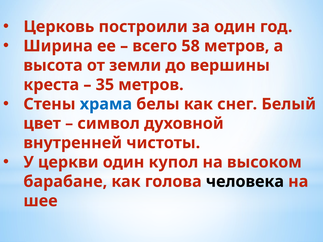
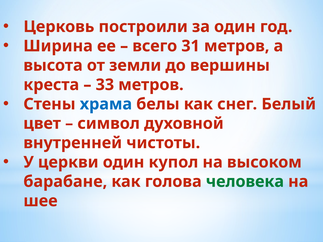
58: 58 -> 31 (191, 46)
35: 35 -> 33 (105, 85)
человека colour: black -> green (245, 182)
